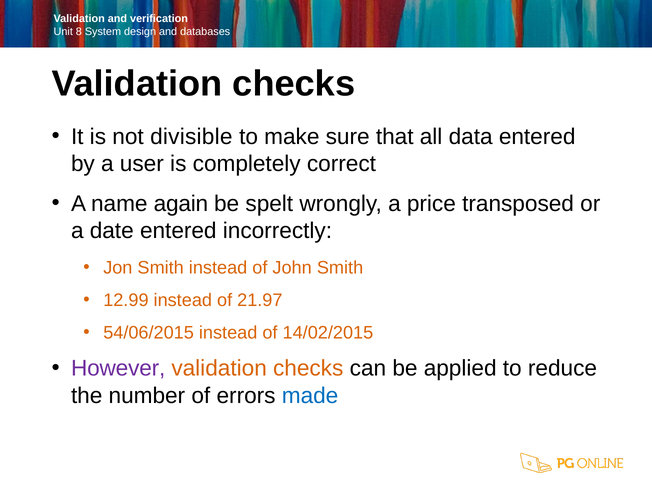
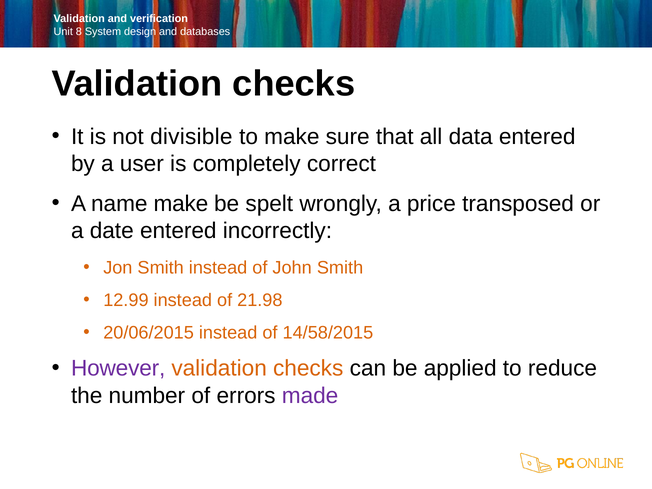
name again: again -> make (181, 204)
21.97: 21.97 -> 21.98 (260, 300)
54/06/2015: 54/06/2015 -> 20/06/2015 (149, 333)
14/02/2015: 14/02/2015 -> 14/58/2015 (328, 333)
made colour: blue -> purple (310, 396)
